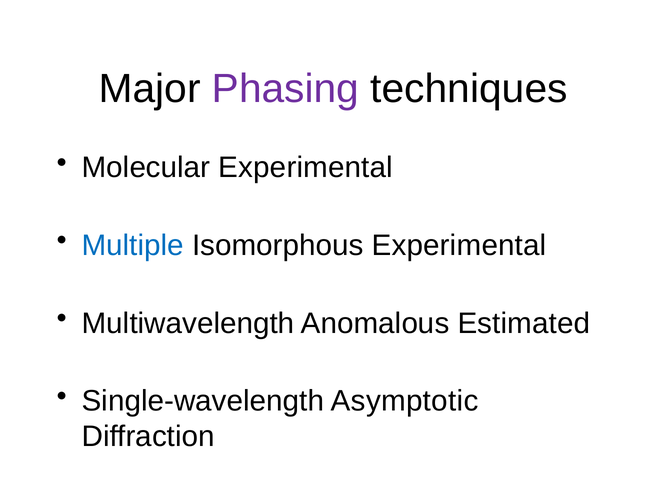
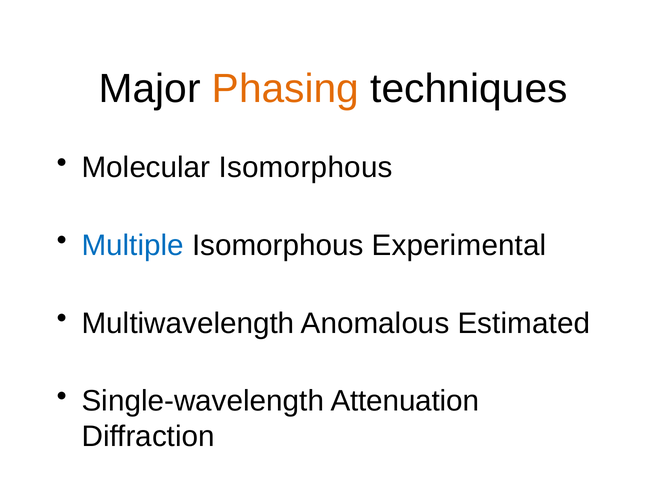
Phasing colour: purple -> orange (286, 89)
Molecular Experimental: Experimental -> Isomorphous (306, 168)
Asymptotic: Asymptotic -> Attenuation (405, 401)
